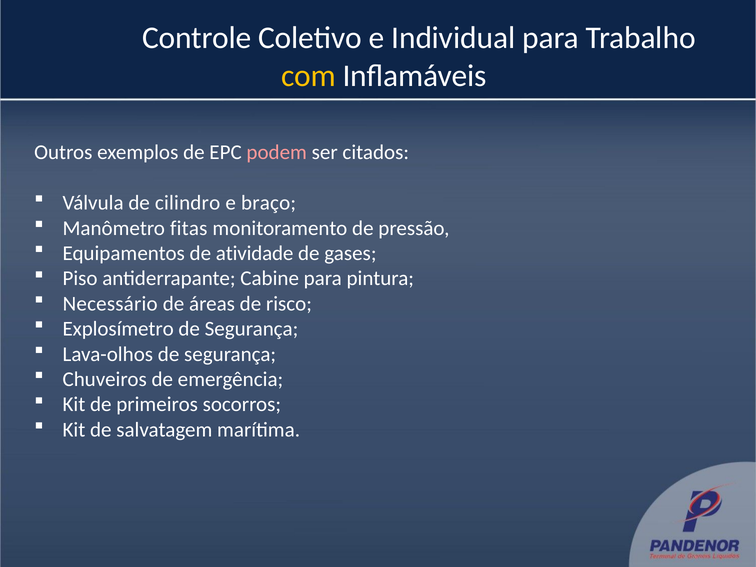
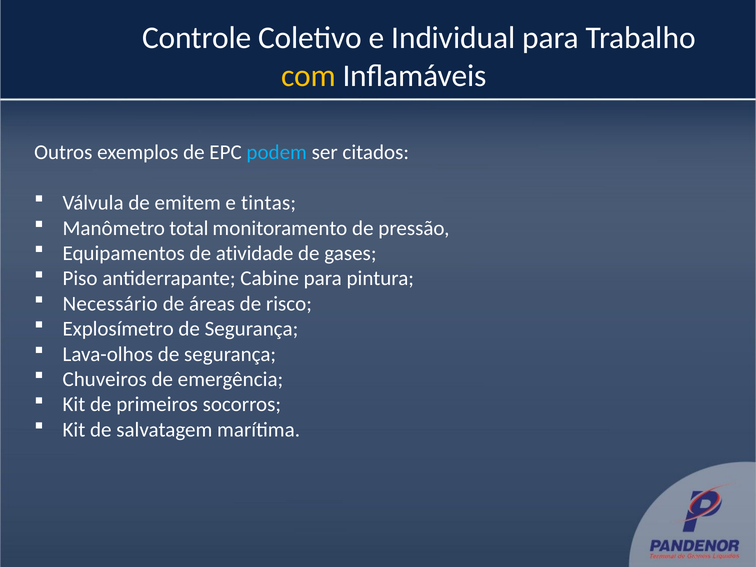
podem colour: pink -> light blue (277, 152)
cilindro: cilindro -> emitem (188, 203)
braço: braço -> tintas (269, 203)
fitas: fitas -> total (189, 228)
